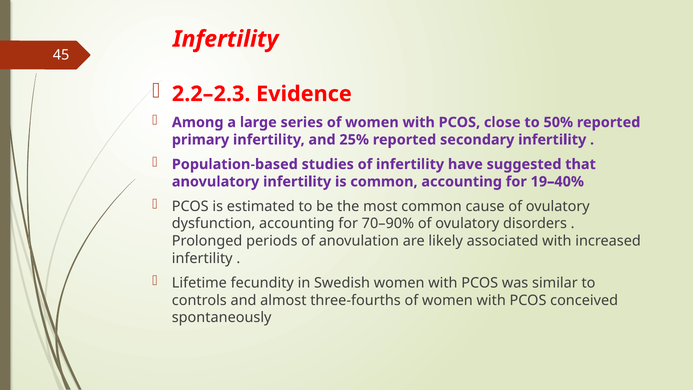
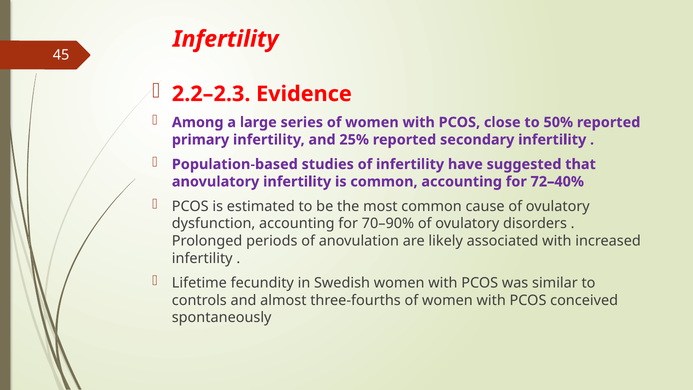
19–40%: 19–40% -> 72–40% (557, 182)
